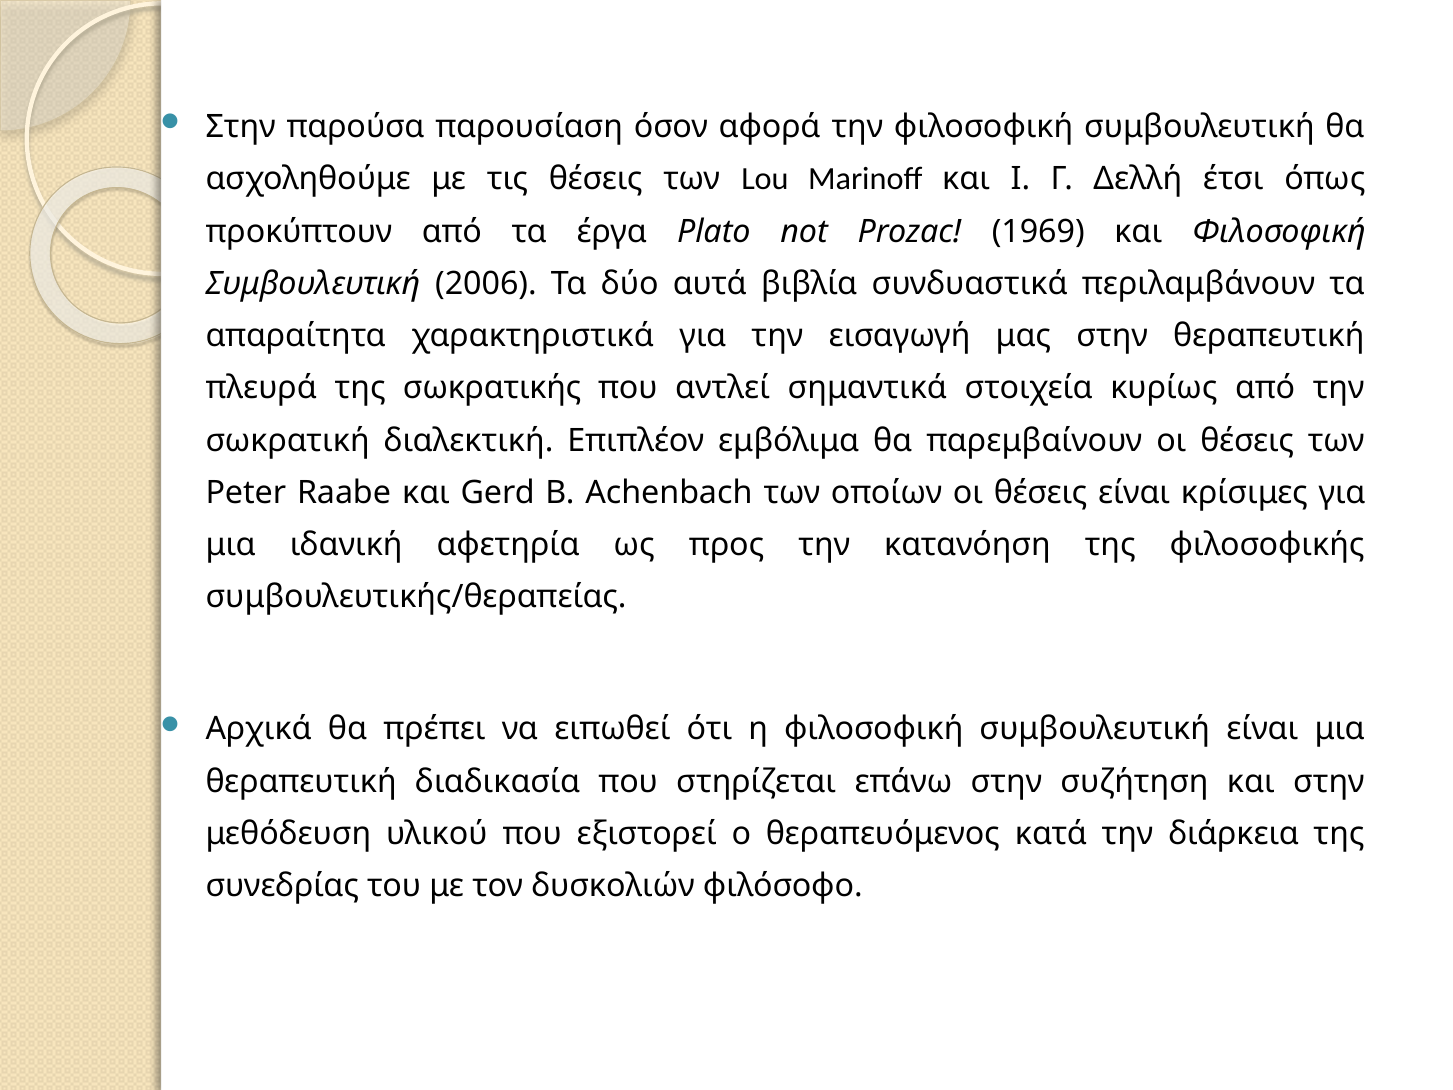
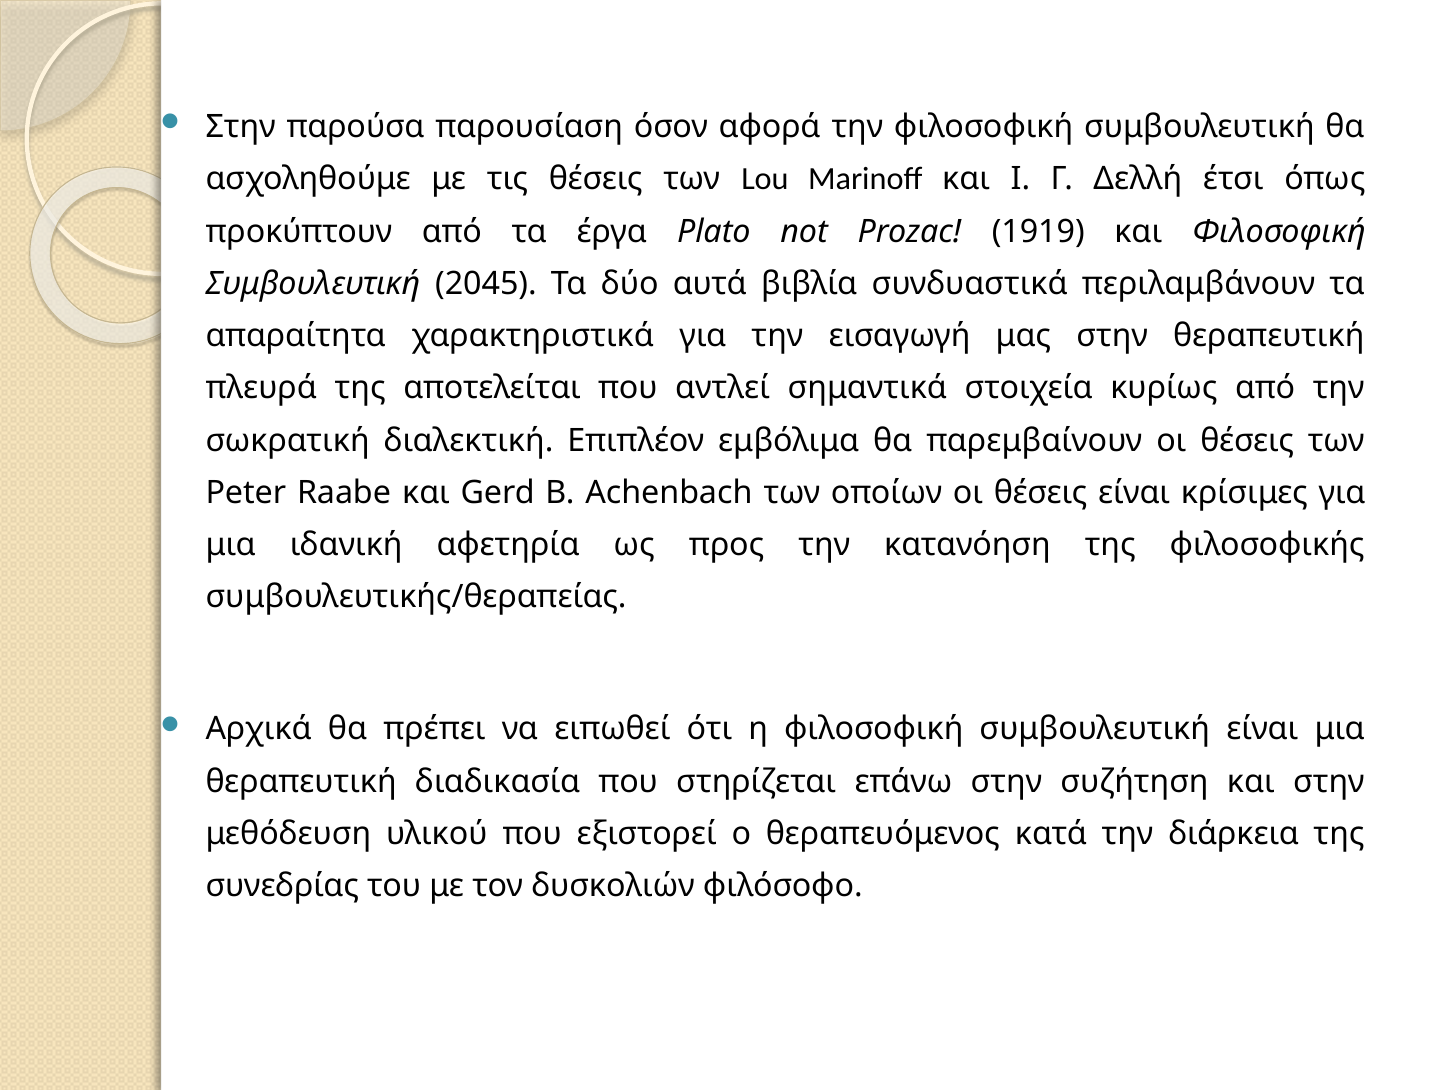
1969: 1969 -> 1919 (1038, 232)
2006: 2006 -> 2045 (486, 284)
σωκρατικής: σωκρατικής -> αποτελείται (492, 388)
